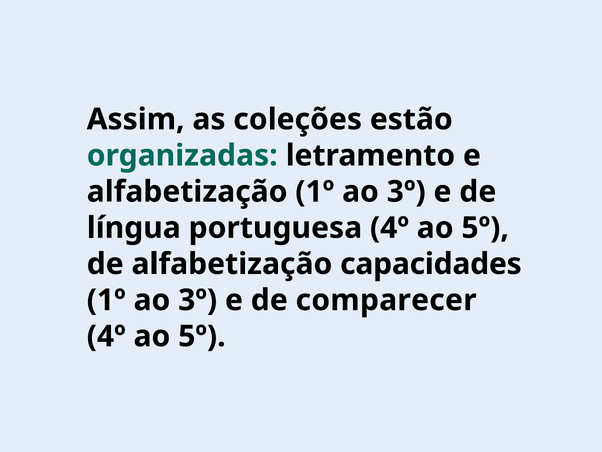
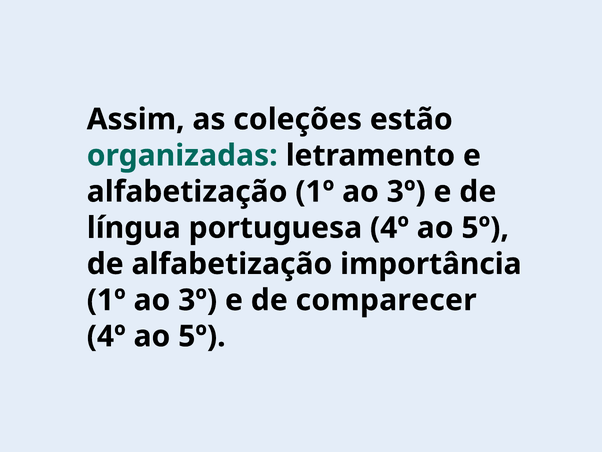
capacidades: capacidades -> importância (431, 264)
